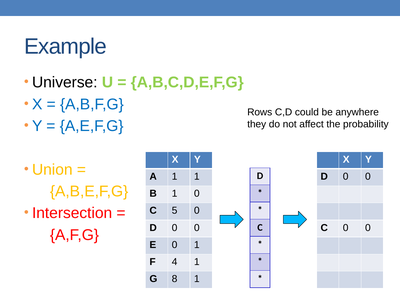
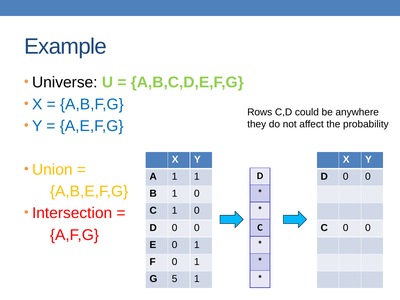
C 5: 5 -> 1 (175, 211)
F 4: 4 -> 0 (175, 262)
8: 8 -> 5 (175, 279)
